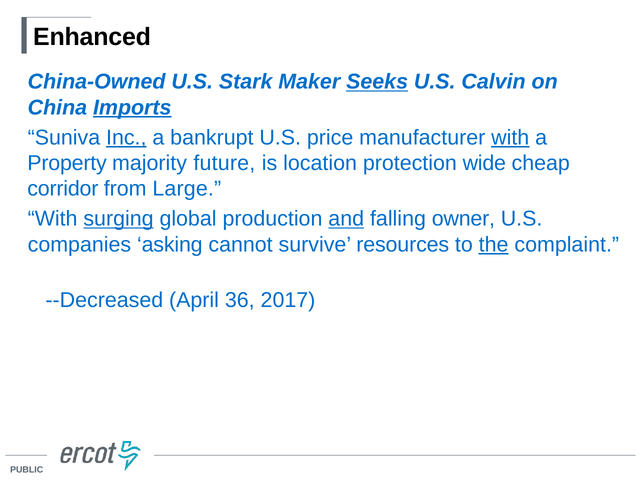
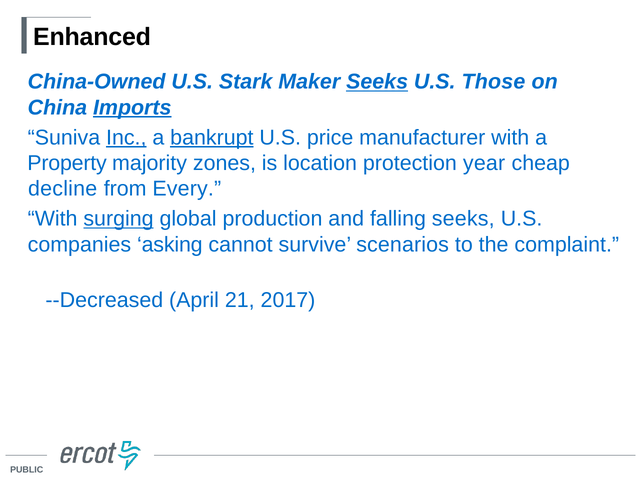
Calvin: Calvin -> Those (493, 82)
bankrupt underline: none -> present (212, 137)
with underline: present -> none (510, 137)
future: future -> zones (224, 163)
wide: wide -> year (484, 163)
corridor: corridor -> decline (63, 189)
Large: Large -> Every (187, 189)
and underline: present -> none (346, 219)
falling owner: owner -> seeks (463, 219)
resources: resources -> scenarios (403, 244)
the underline: present -> none (494, 244)
36: 36 -> 21 (240, 300)
